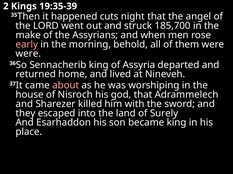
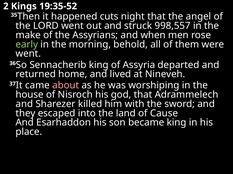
19:35-39: 19:35-39 -> 19:35-52 (58, 6)
185,700: 185,700 -> 998,557 (173, 26)
early colour: pink -> light green (27, 45)
were: were -> went (28, 54)
Surely: Surely -> Cause (164, 114)
